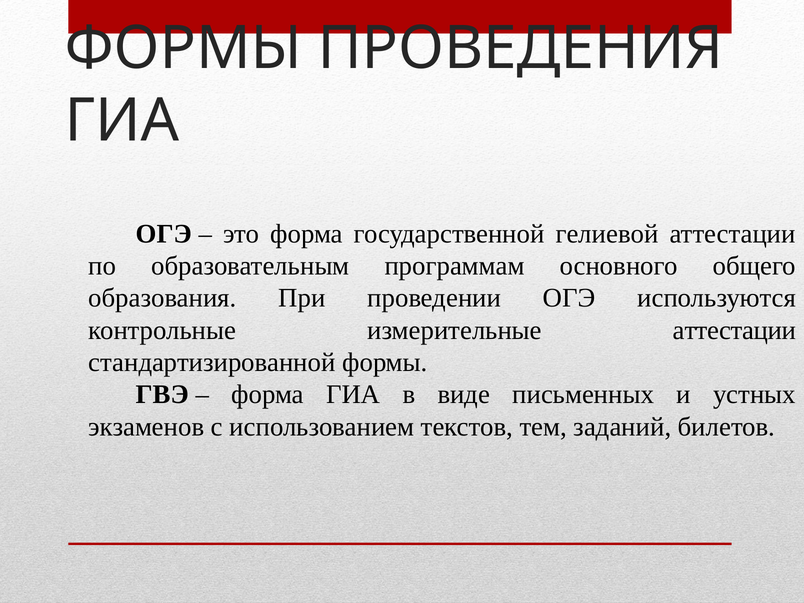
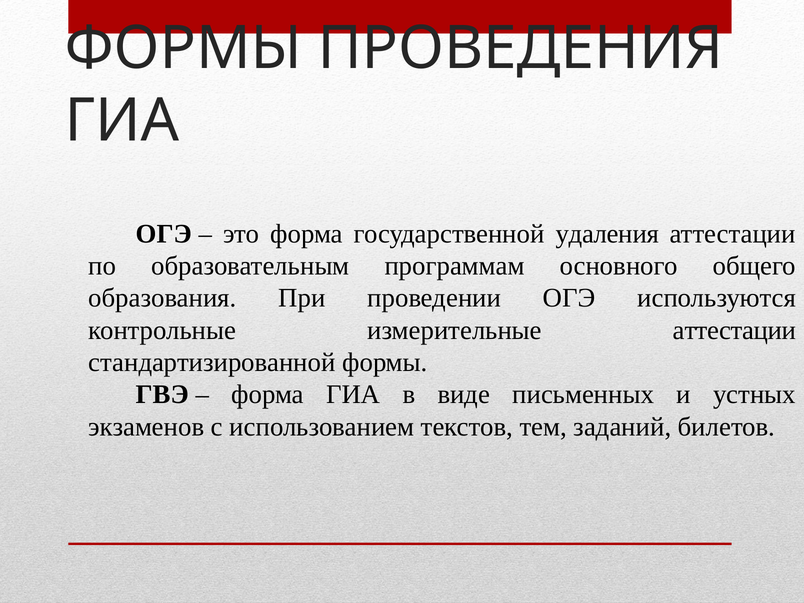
гелиевой: гелиевой -> удаления (607, 234)
